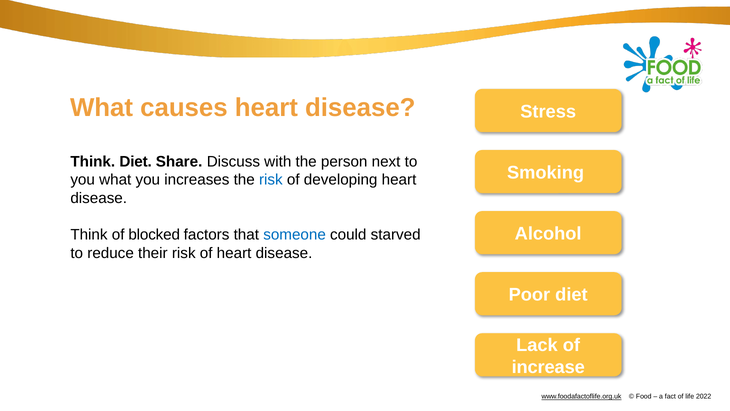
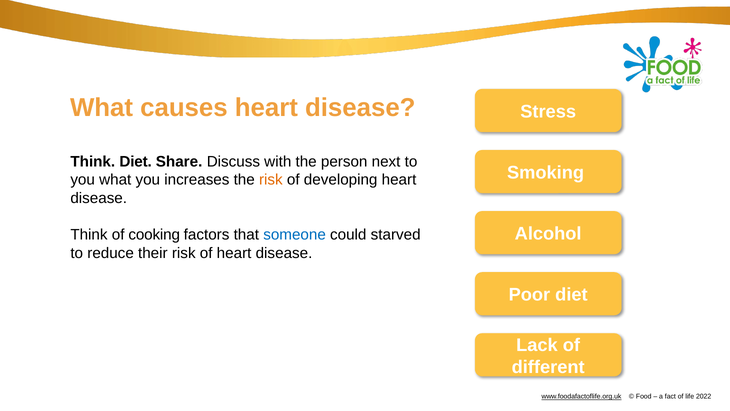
risk colour: blue -> orange (271, 180)
blocked: blocked -> cooking (154, 234)
increase: increase -> different (548, 367)
